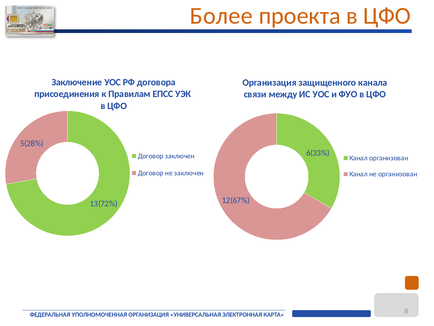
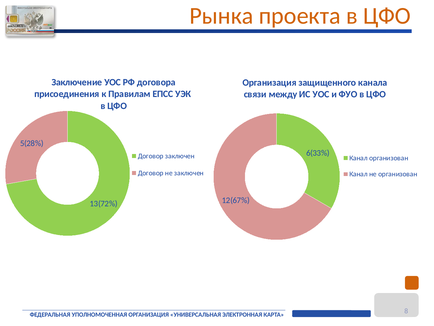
Более: Более -> Рынка (221, 16)
